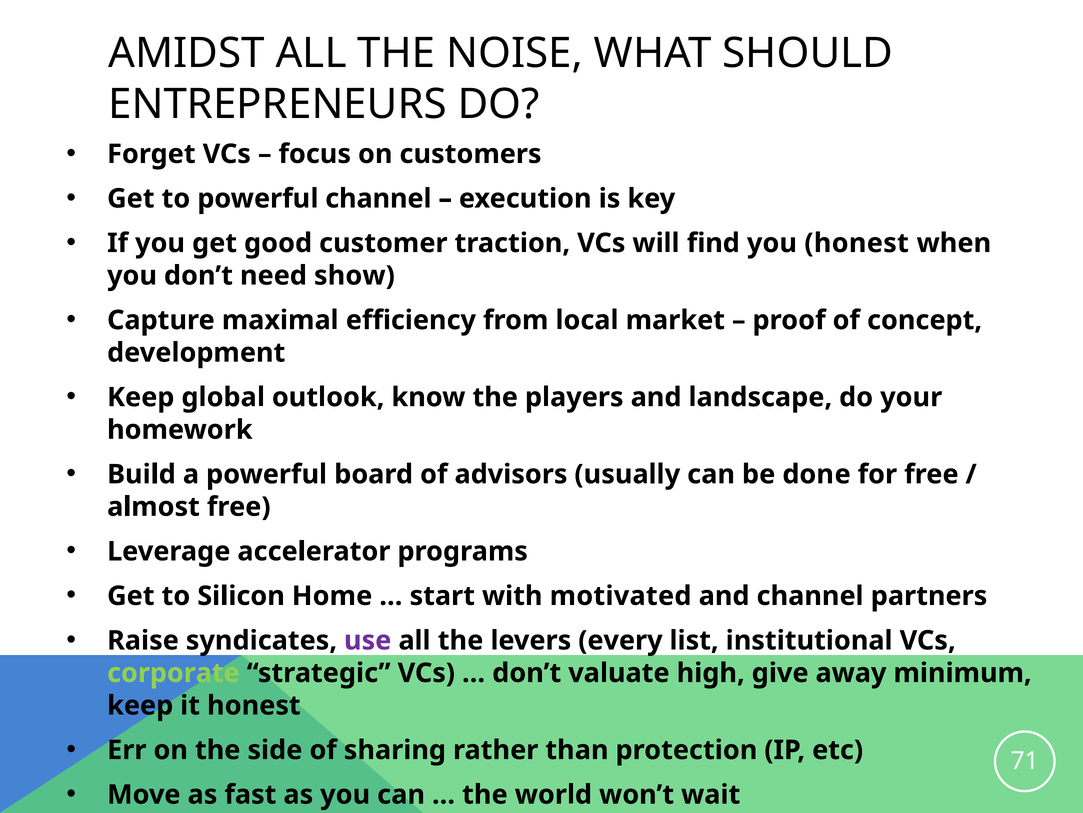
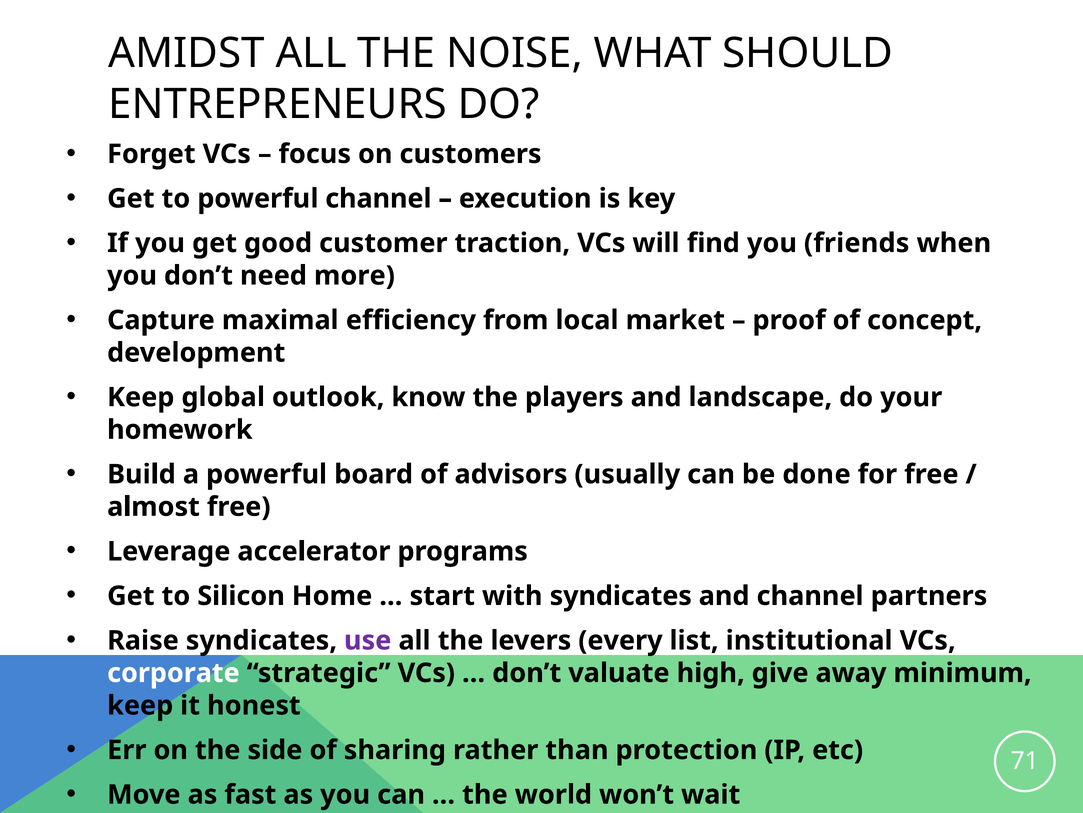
you honest: honest -> friends (857, 243)
show: show -> more (354, 275)
with motivated: motivated -> syndicates (621, 595)
corporate colour: light green -> white (173, 672)
